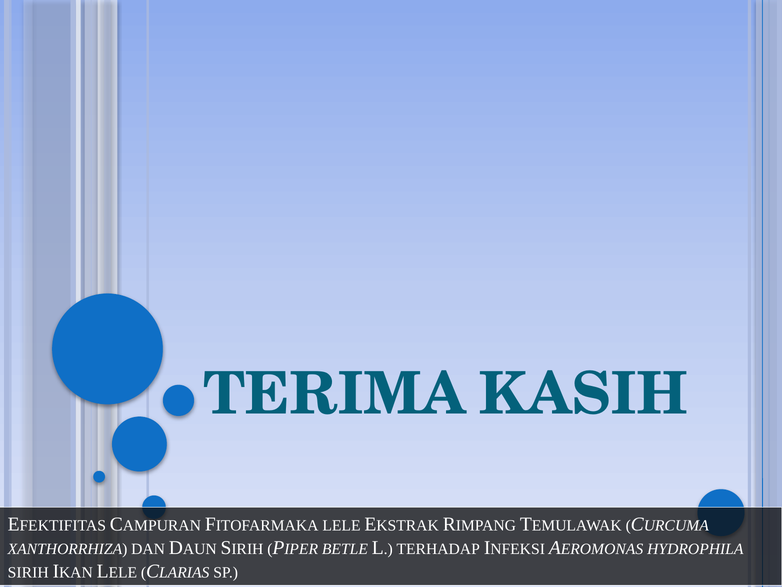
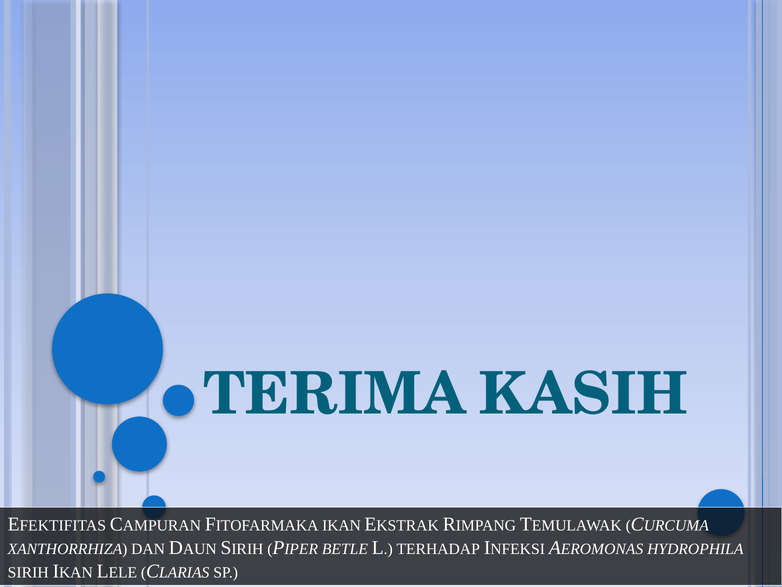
LELE: LELE -> IKAN (342, 525)
